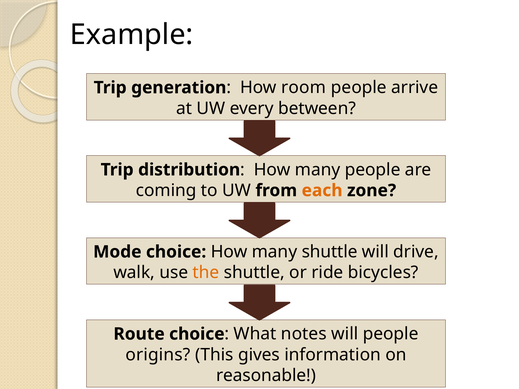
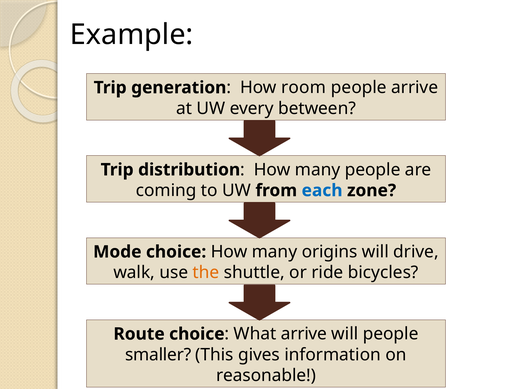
each colour: orange -> blue (322, 191)
many shuttle: shuttle -> origins (330, 252)
What notes: notes -> arrive (304, 334)
origins: origins -> smaller (158, 355)
